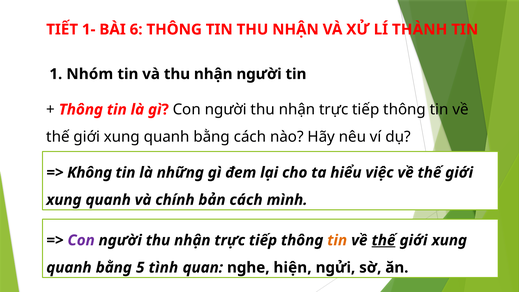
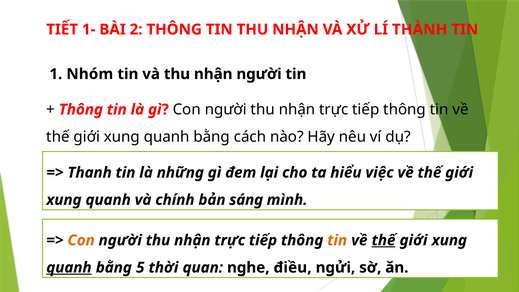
6: 6 -> 2 (136, 29)
Không: Không -> Thanh (90, 173)
bản cách: cách -> sáng (246, 200)
Con colour: purple -> orange (81, 240)
quanh underline: none -> present (69, 268)
tình: tình -> thời (163, 268)
hiện: hiện -> điều (293, 268)
